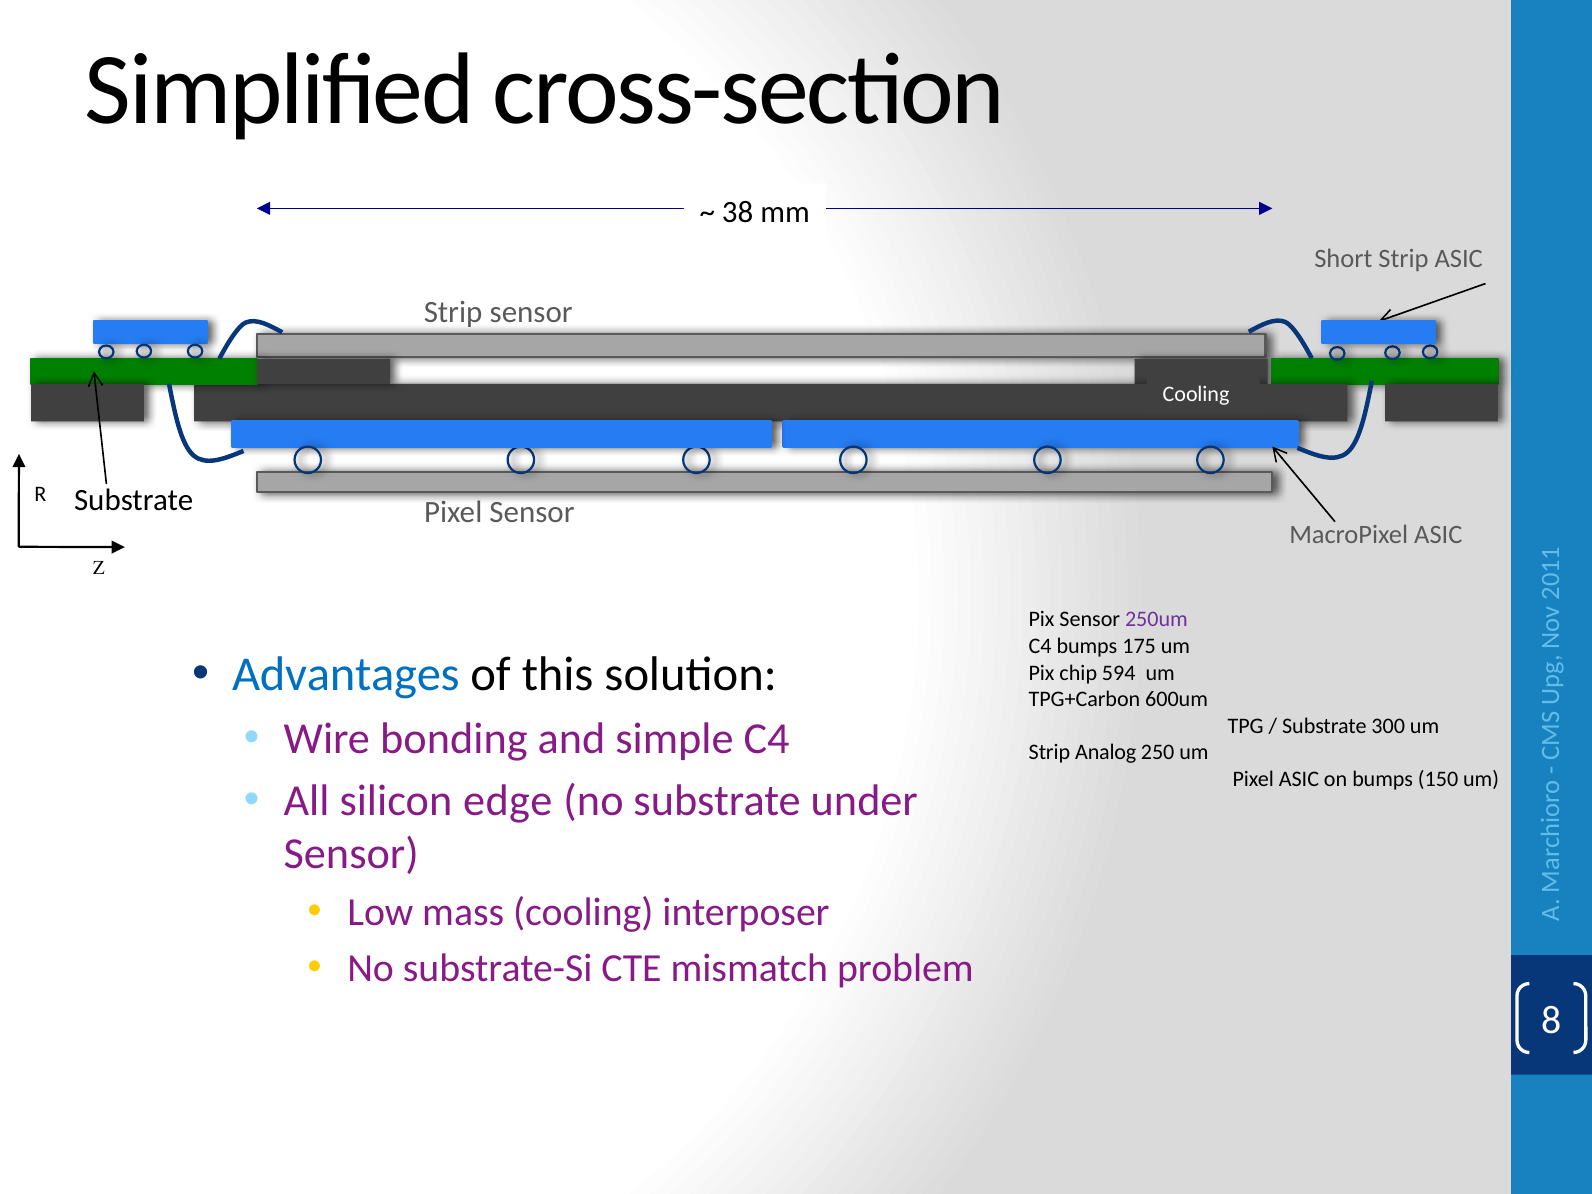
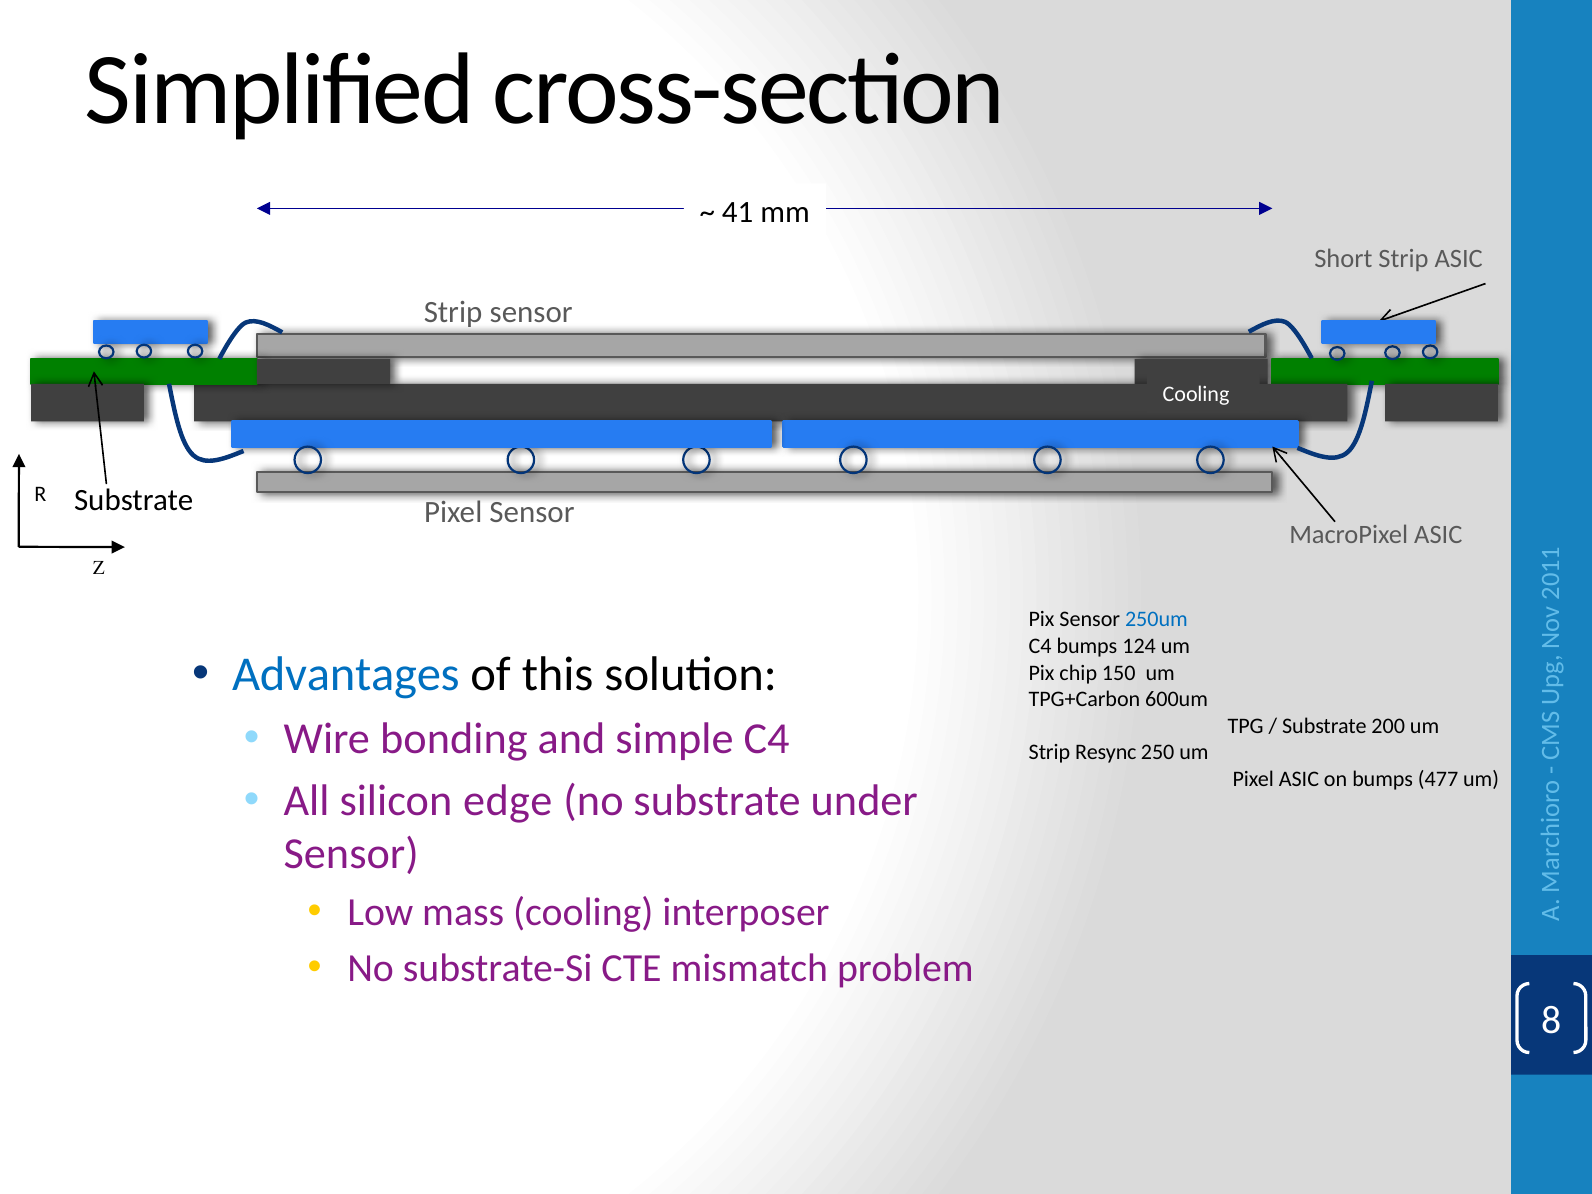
38: 38 -> 41 (738, 212)
250um colour: purple -> blue (1156, 620)
175: 175 -> 124 (1139, 646)
594: 594 -> 150 (1119, 673)
300: 300 -> 200 (1388, 726)
Analog: Analog -> Resync (1106, 752)
150: 150 -> 477 (1438, 779)
